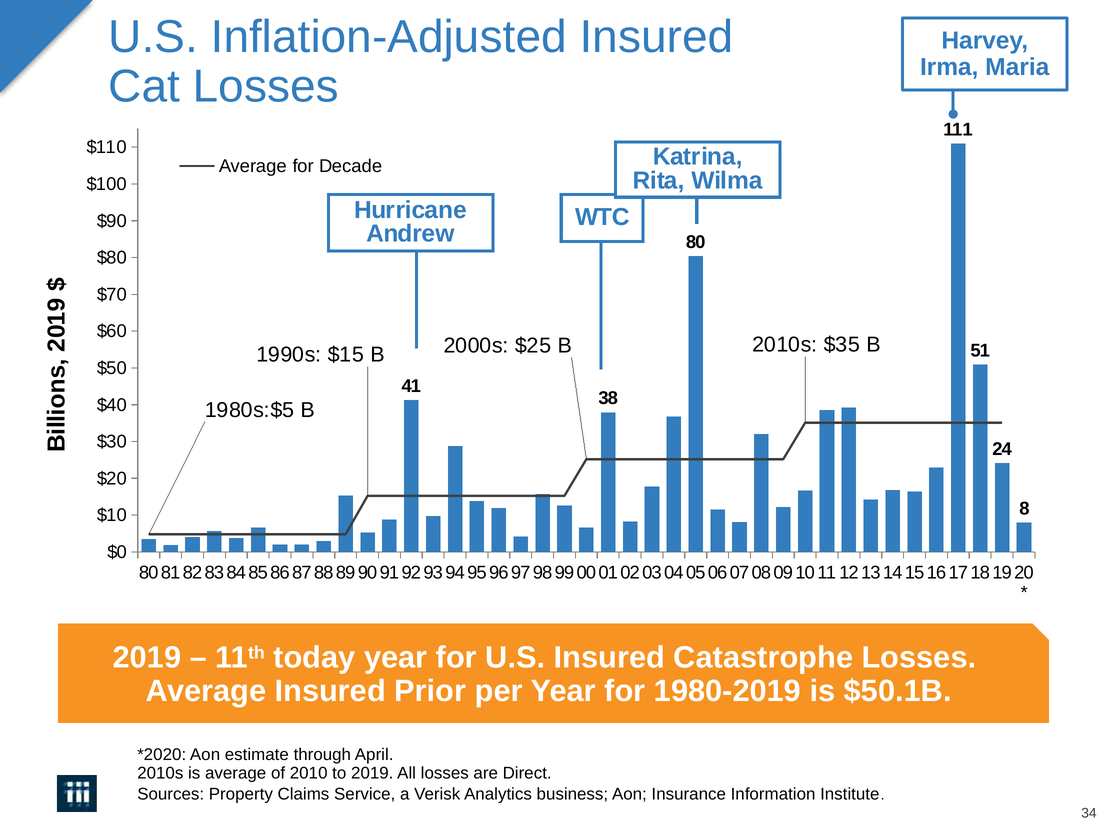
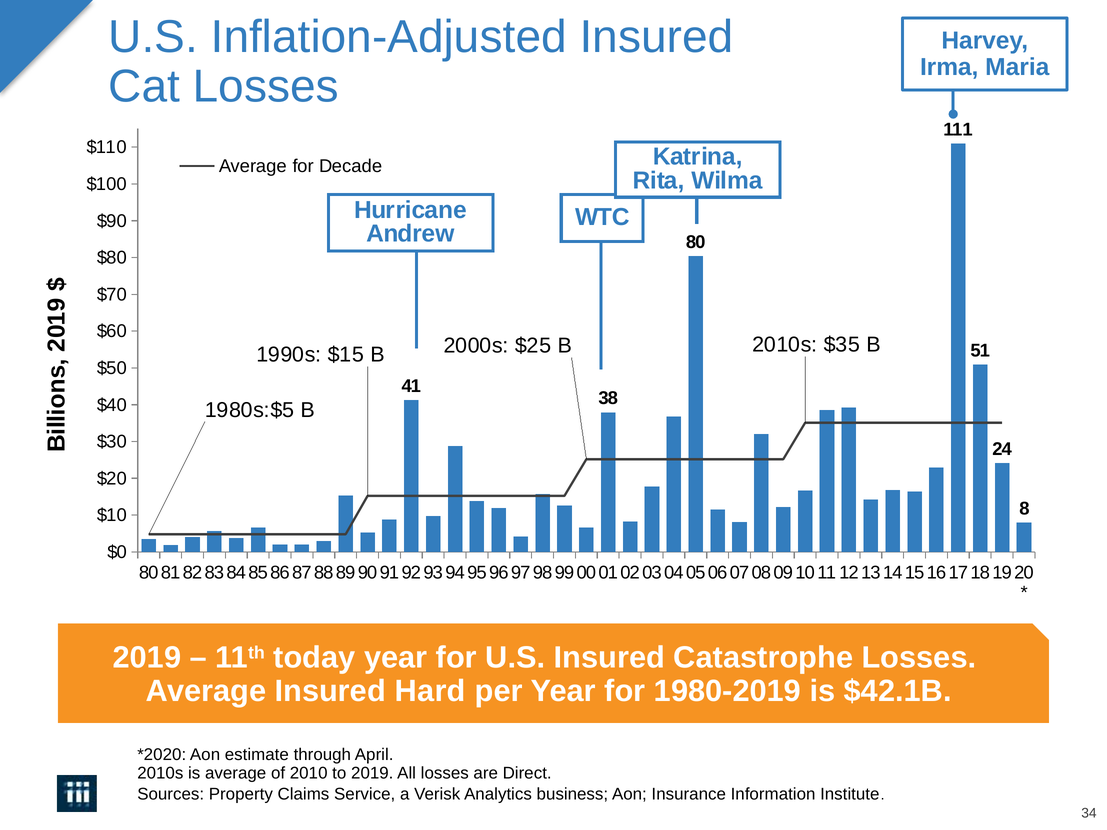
Prior: Prior -> Hard (430, 691)
$50.1B: $50.1B -> $42.1B (898, 691)
